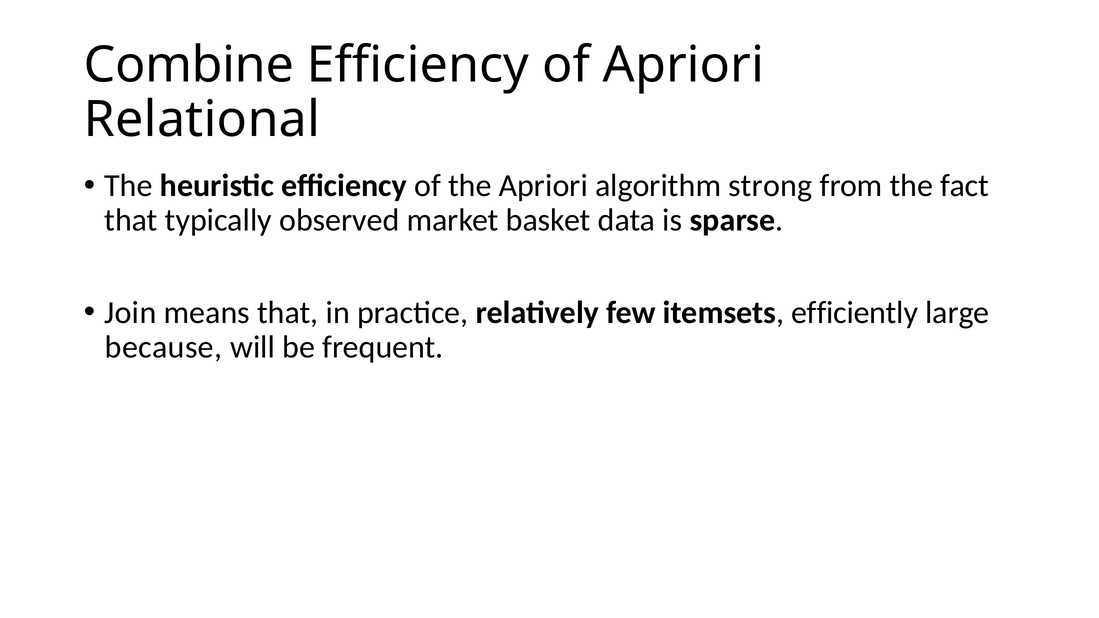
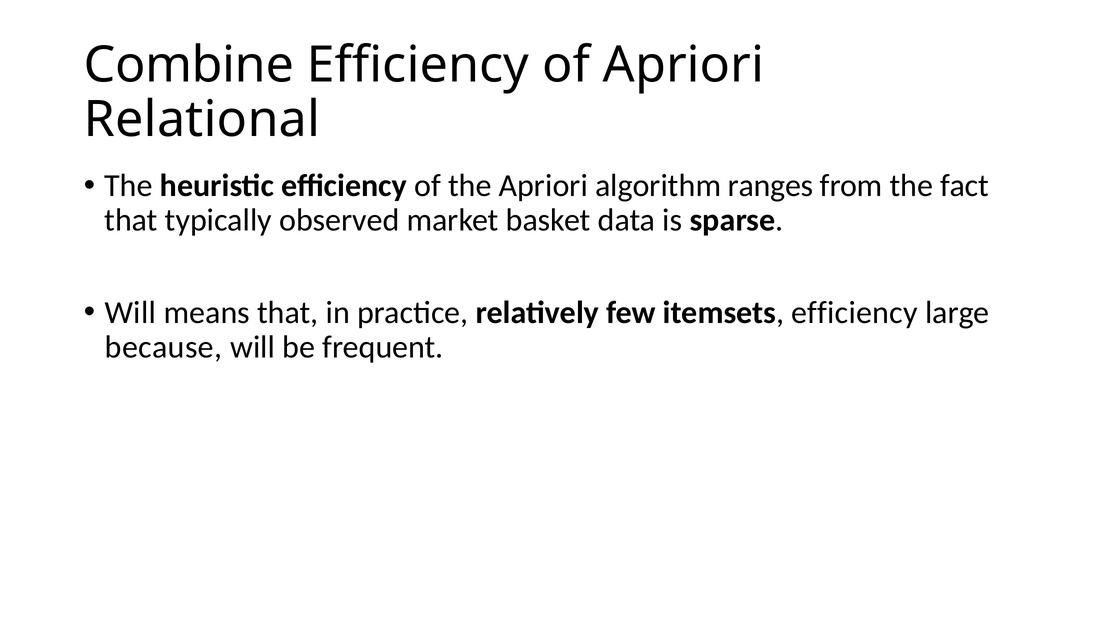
strong: strong -> ranges (771, 186)
Join: Join -> Will (130, 313)
itemsets efficiently: efficiently -> efficiency (854, 313)
